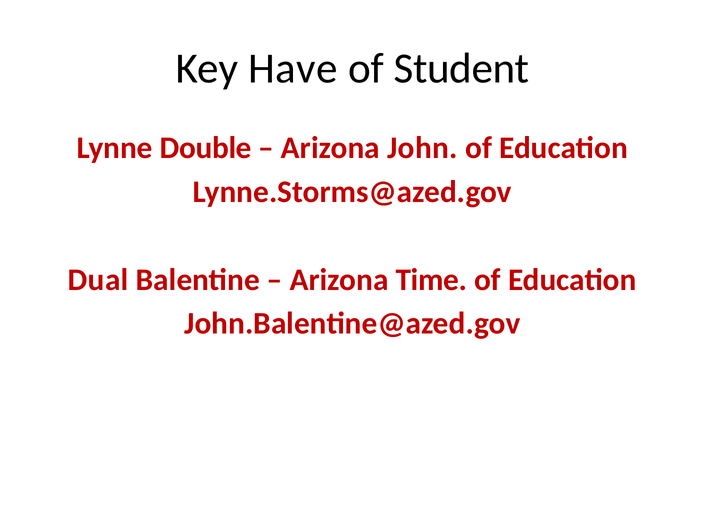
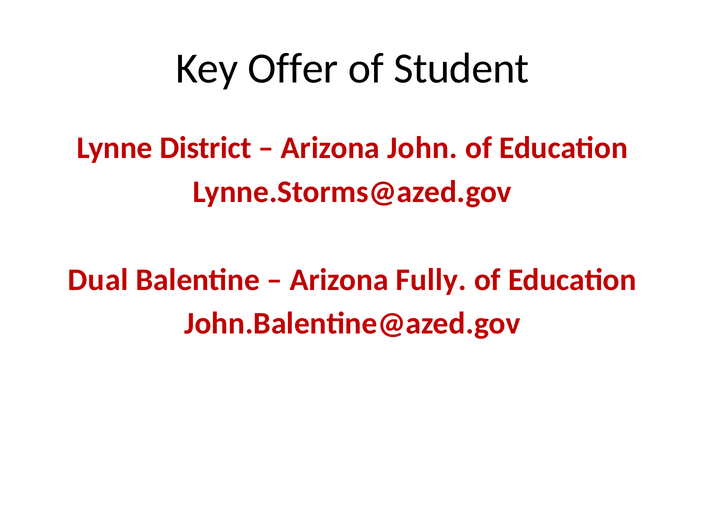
Have: Have -> Offer (293, 68)
Double: Double -> District (206, 148)
Time: Time -> Fully (431, 280)
